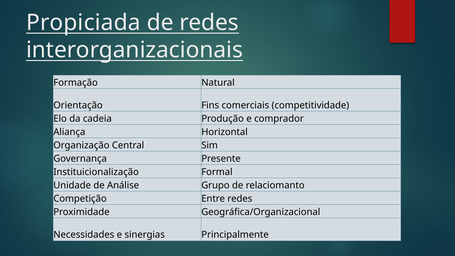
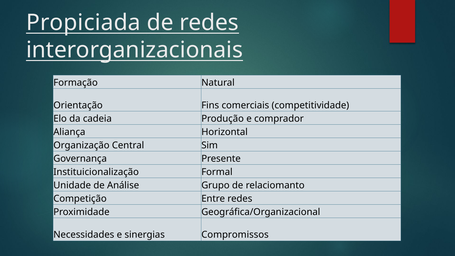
Principalmente: Principalmente -> Compromissos (235, 235)
